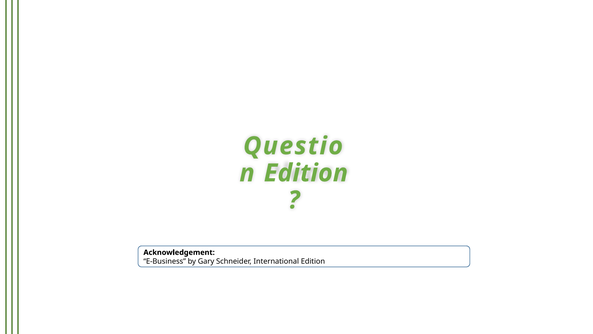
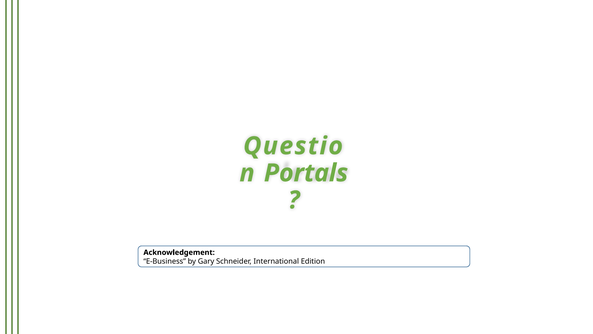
Edition: Edition -> Portals (306, 173)
